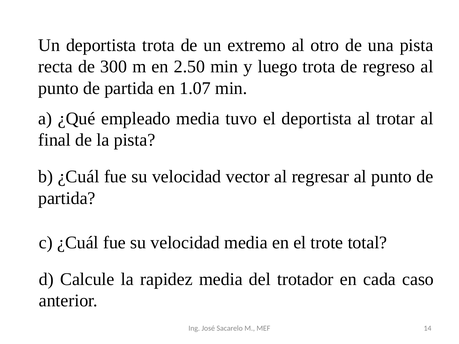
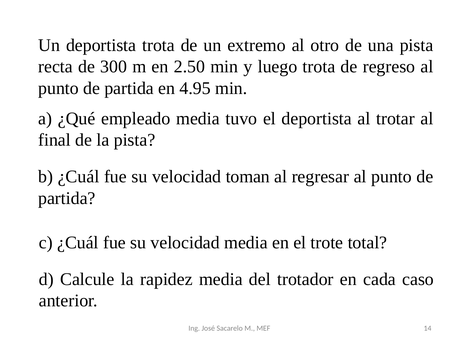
1.07: 1.07 -> 4.95 (195, 88)
vector: vector -> toman (248, 177)
